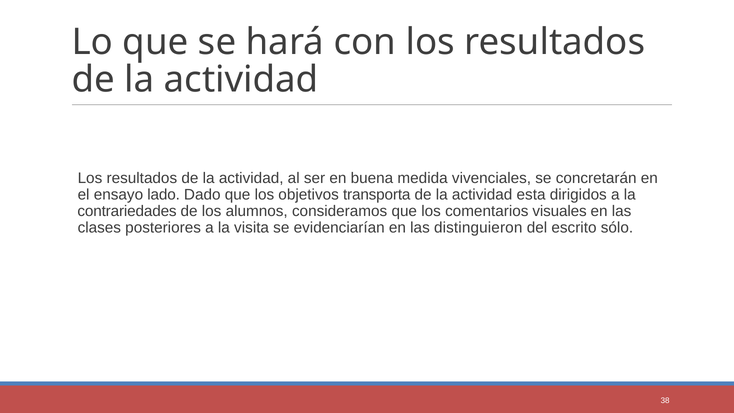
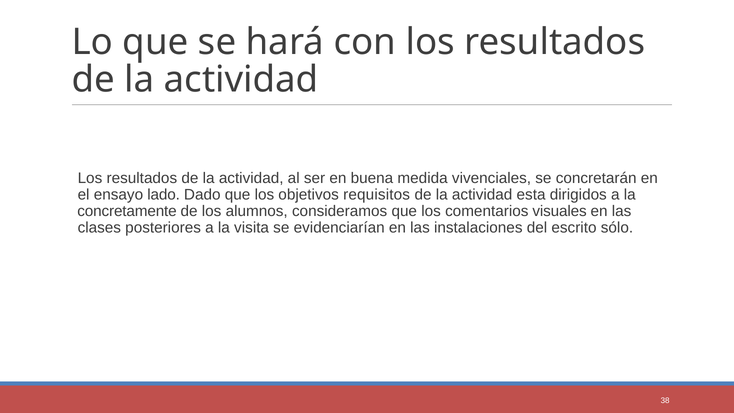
transporta: transporta -> requisitos (377, 195)
contrariedades: contrariedades -> concretamente (127, 211)
distinguieron: distinguieron -> instalaciones (478, 228)
